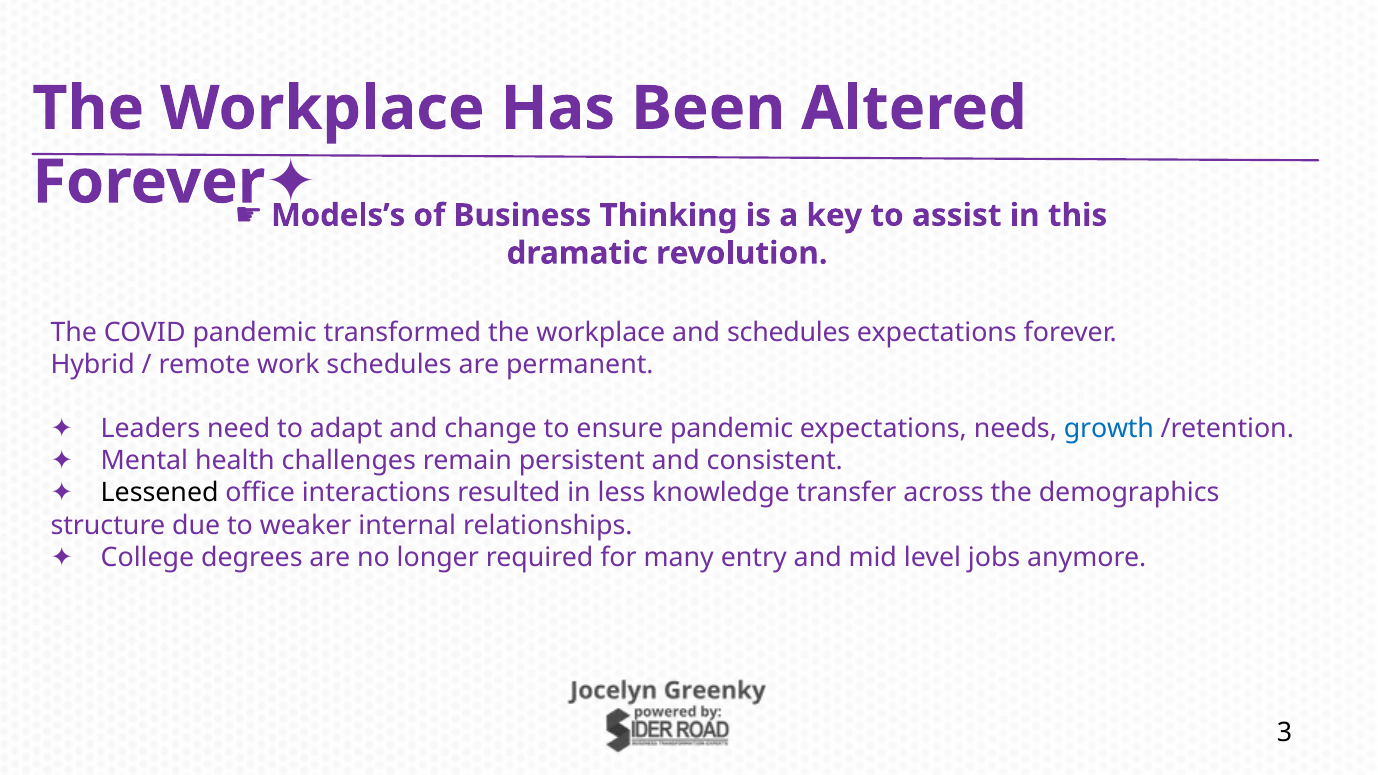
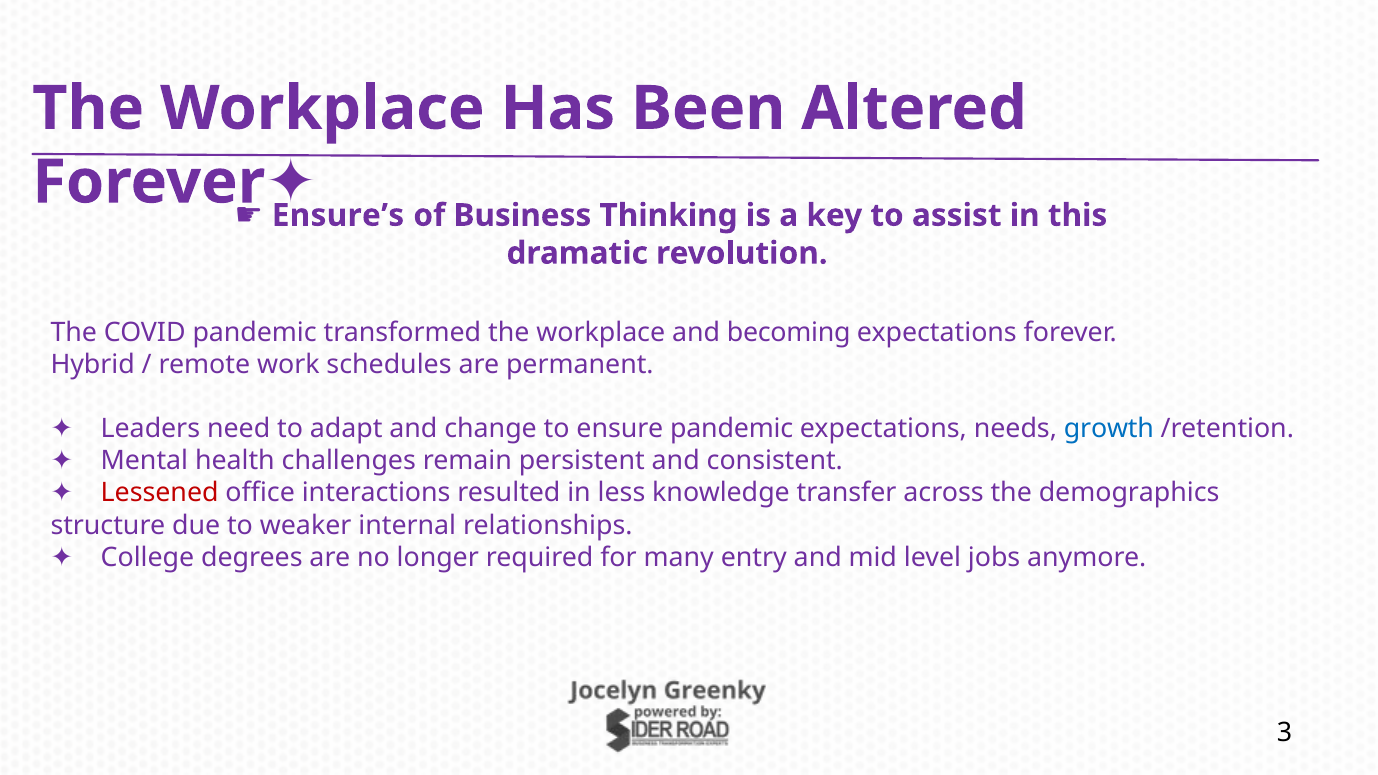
Models’s: Models’s -> Ensure’s (338, 215)
and schedules: schedules -> becoming (789, 332)
Lessened colour: black -> red (160, 493)
